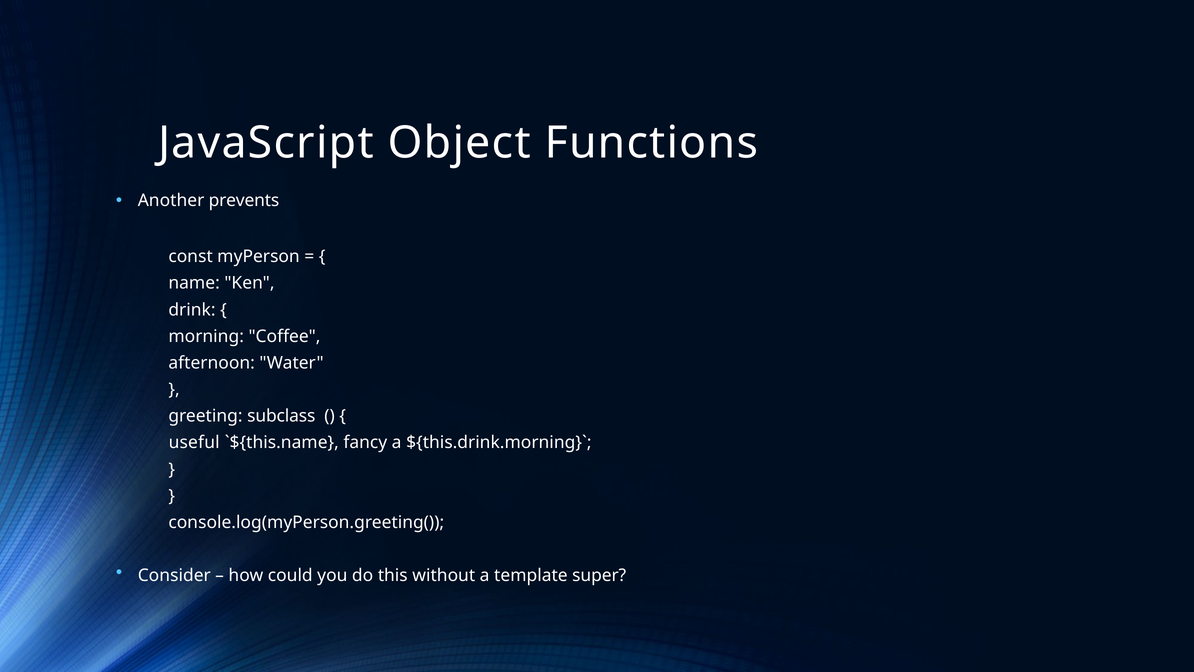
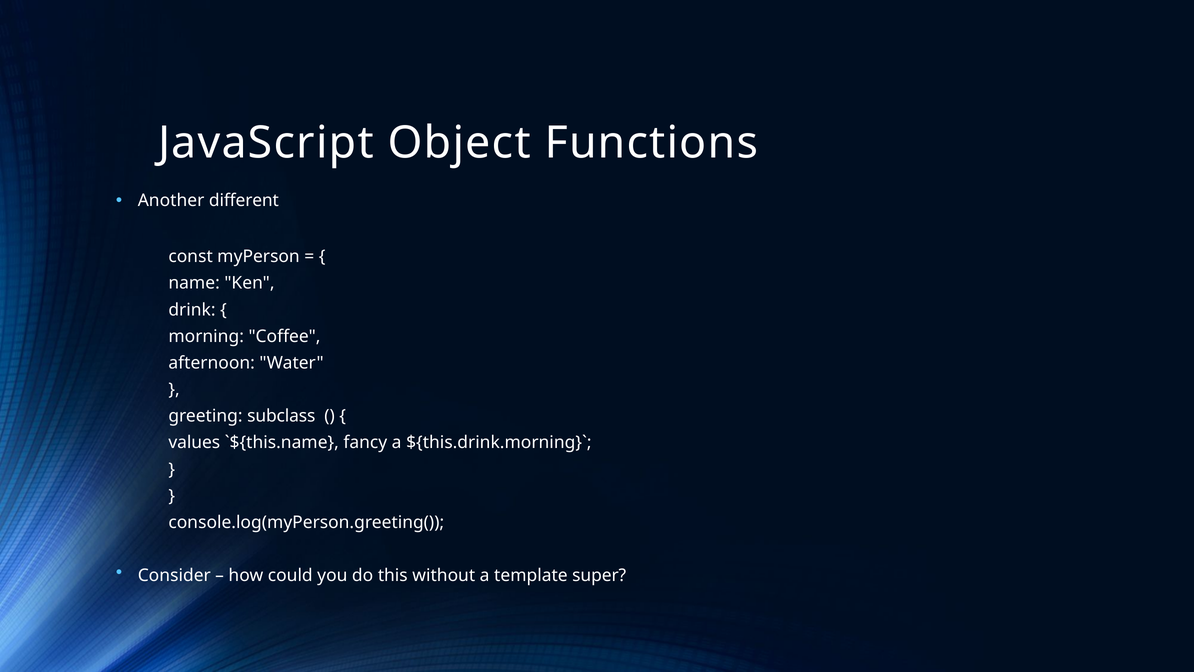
prevents: prevents -> different (244, 200)
useful: useful -> values (194, 442)
